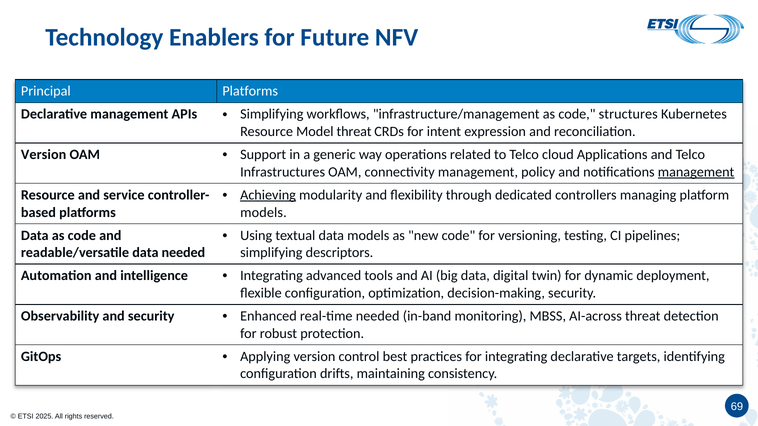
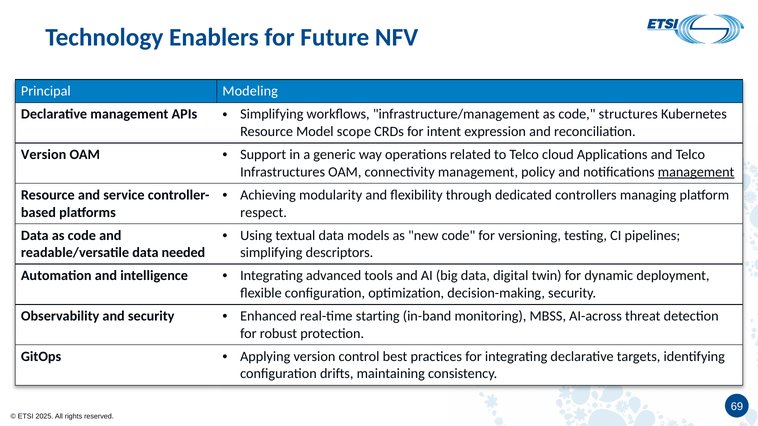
Principal Platforms: Platforms -> Modeling (250, 91)
Model threat: threat -> scope (354, 132)
Achieving underline: present -> none (268, 195)
models: models -> respect (264, 213)
real-time needed: needed -> starting (378, 316)
